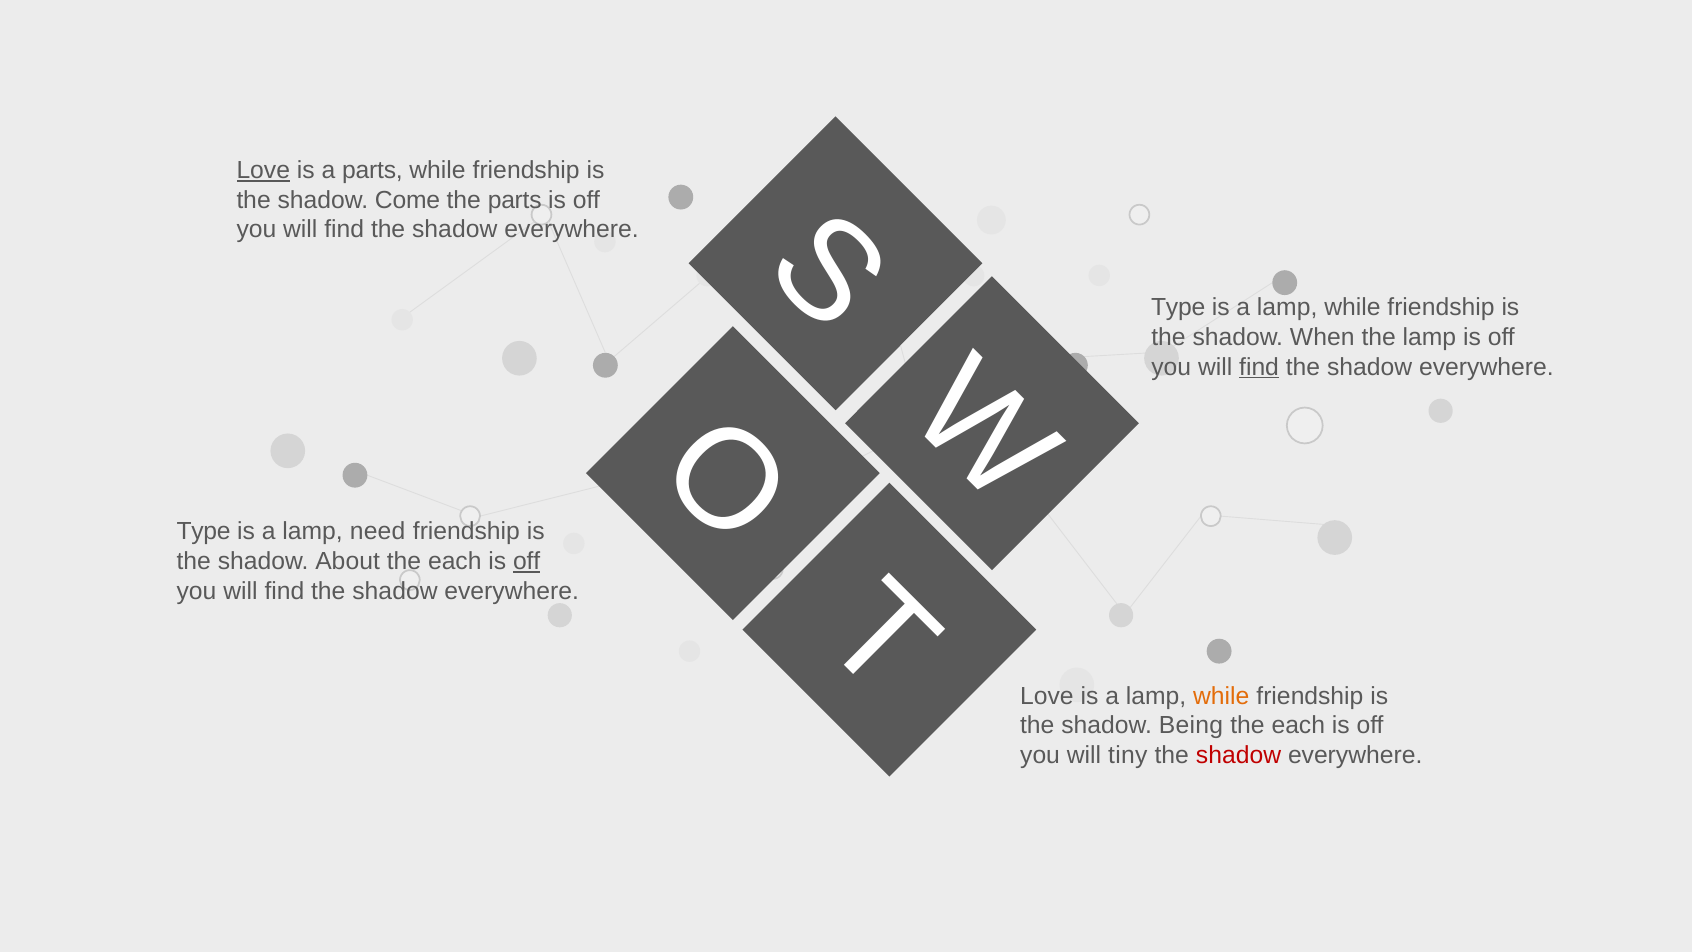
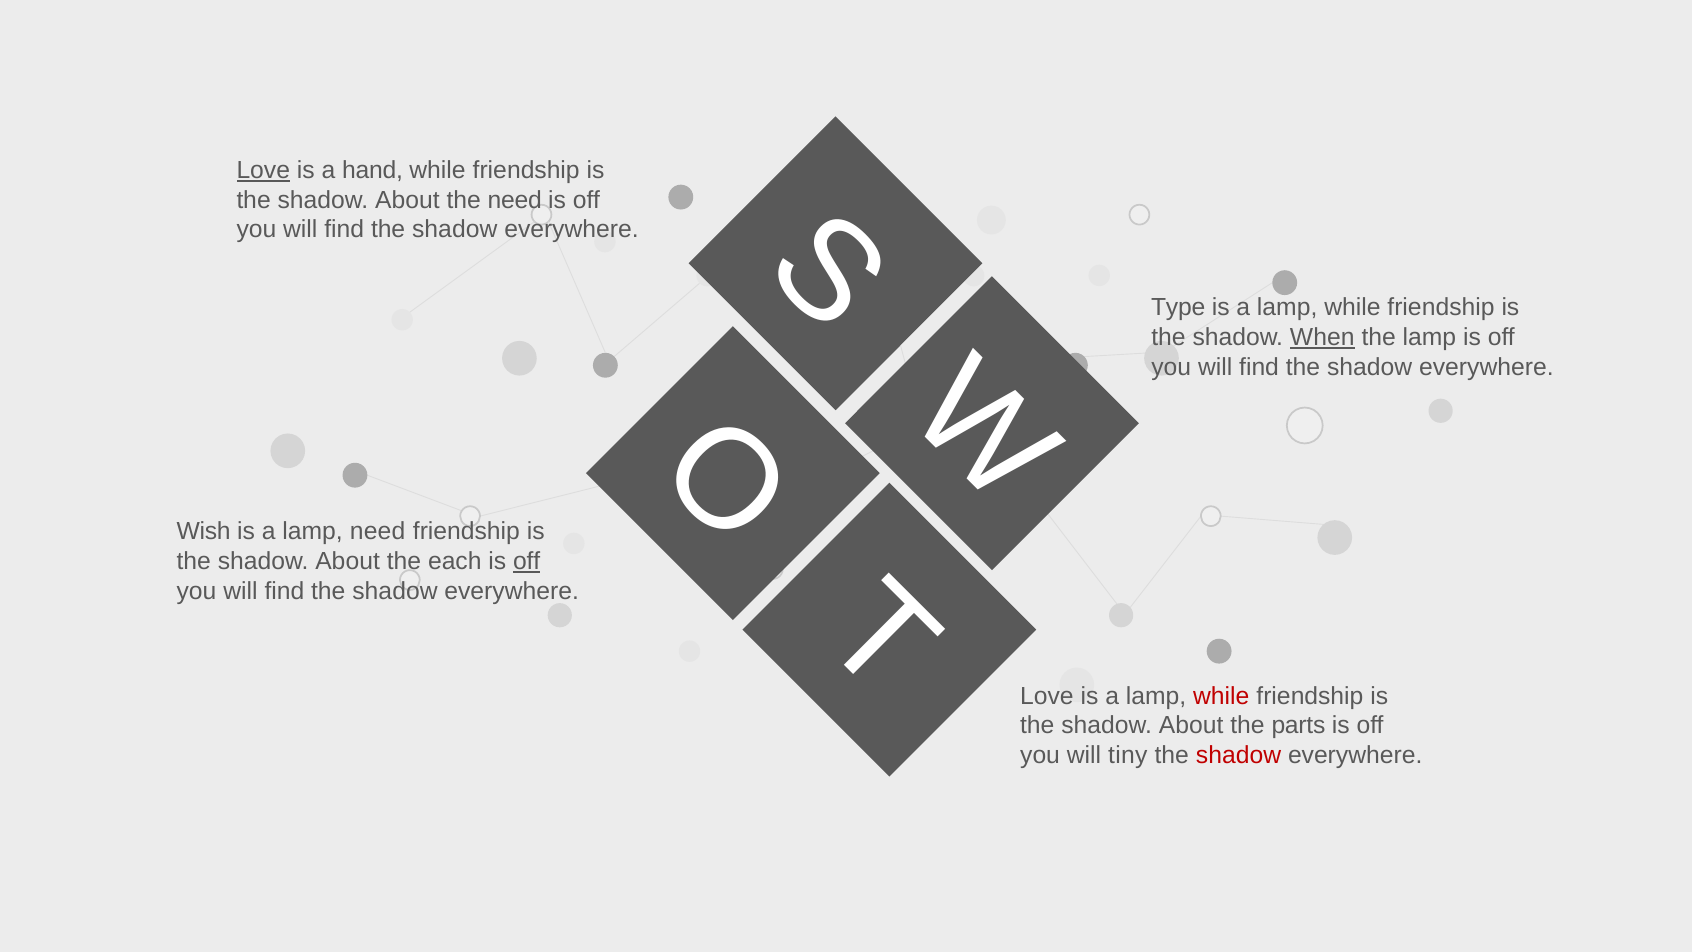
a parts: parts -> hand (372, 170)
Come: Come -> About (407, 200)
the parts: parts -> need (515, 200)
When underline: none -> present (1322, 337)
find underline: present -> none (1259, 367)
Type: Type -> Wish (204, 532)
while colour: orange -> red (1221, 696)
Being: Being -> About (1191, 725)
each: each -> parts (1298, 725)
